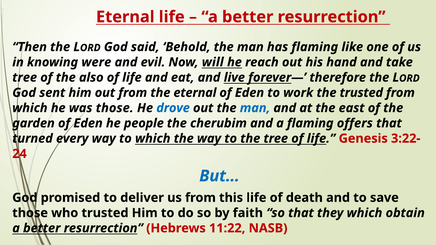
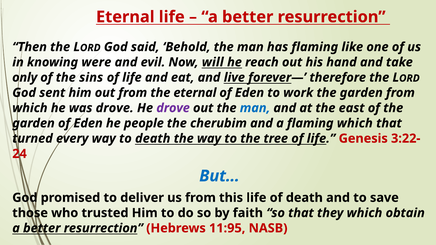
tree: tree -> only (25, 78)
also: also -> sins (91, 78)
work the trusted: trusted -> garden (361, 93)
was those: those -> drove (115, 108)
drove colour: blue -> purple (173, 108)
flaming offers: offers -> which (355, 123)
to which: which -> death (153, 139)
11:22: 11:22 -> 11:95 (227, 228)
